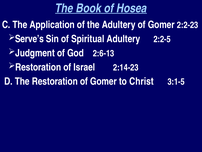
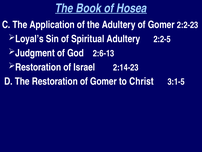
Serve’s: Serve’s -> Loyal’s (29, 39)
